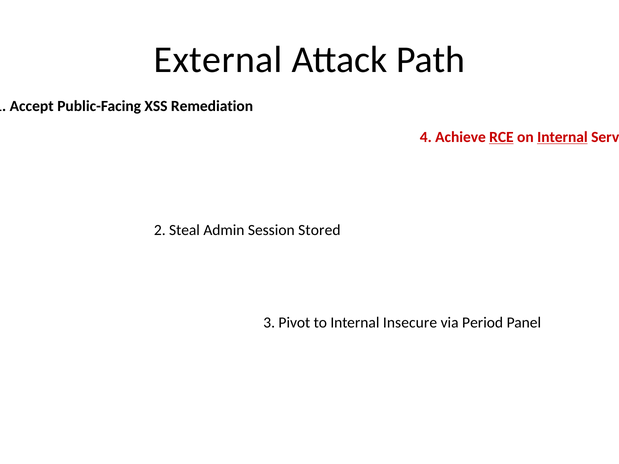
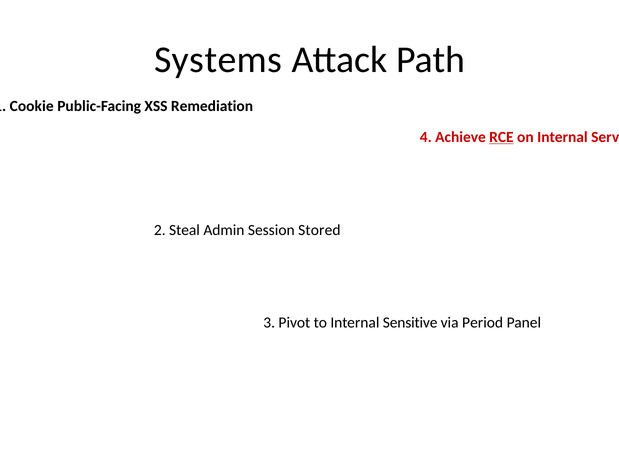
External: External -> Systems (218, 60)
Accept: Accept -> Cookie (32, 106)
Internal underline: present -> none (562, 137)
Insecure: Insecure -> Sensitive (410, 323)
